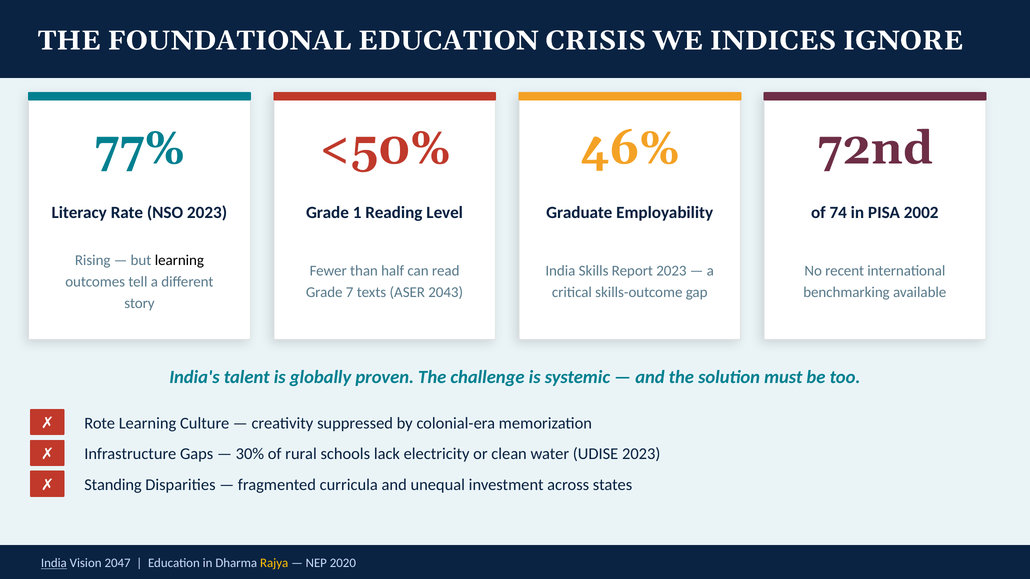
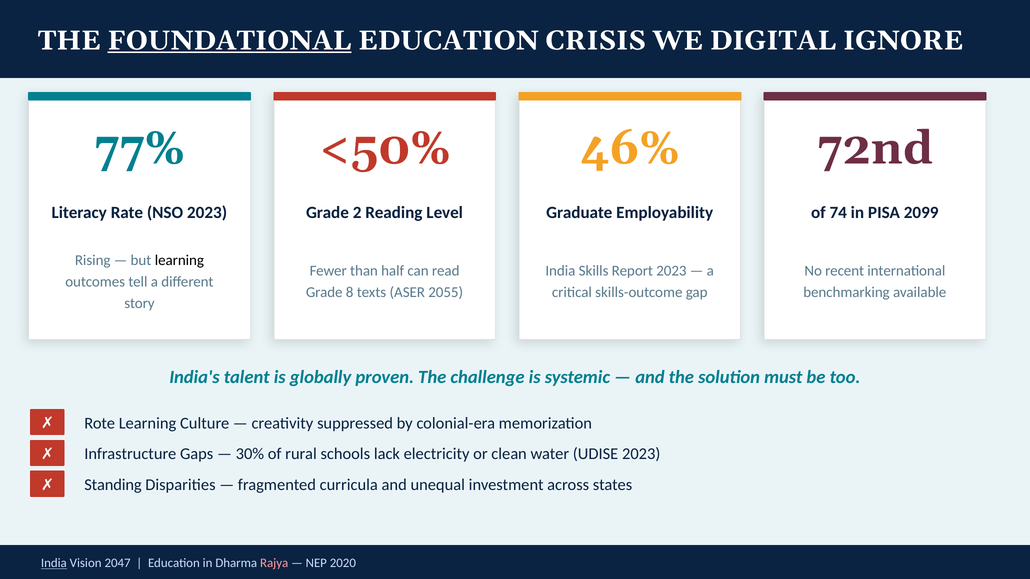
FOUNDATIONAL underline: none -> present (229, 41)
INDICES: INDICES -> DIGITAL (773, 41)
1: 1 -> 2 (357, 213)
2002: 2002 -> 2099 (921, 213)
7: 7 -> 8 (350, 293)
2043: 2043 -> 2055 (446, 293)
Rajya colour: yellow -> pink (274, 564)
